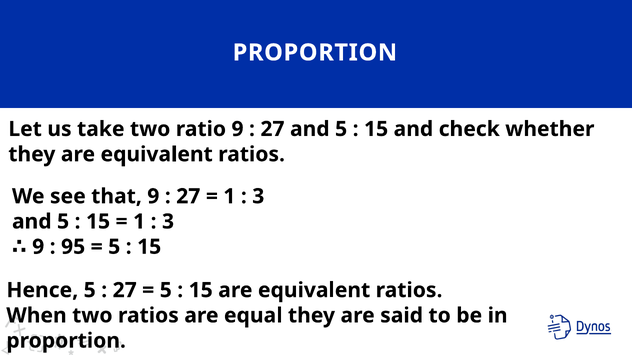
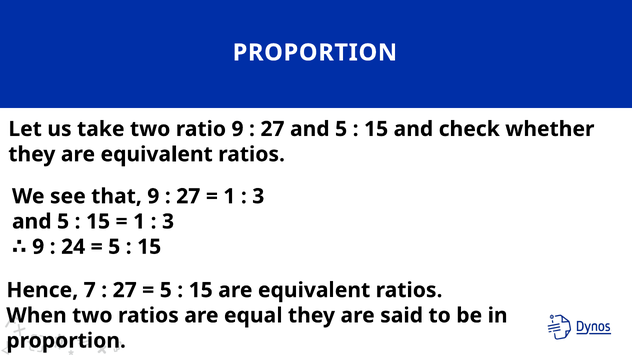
95: 95 -> 24 (73, 247)
Hence 5: 5 -> 7 (90, 291)
